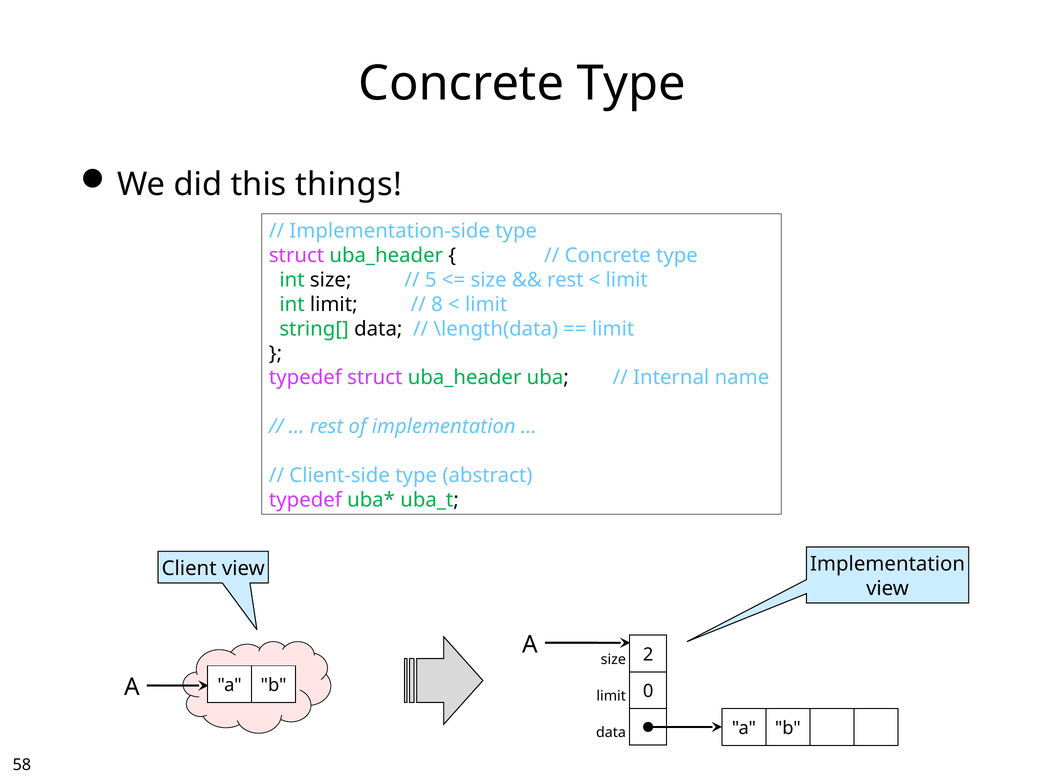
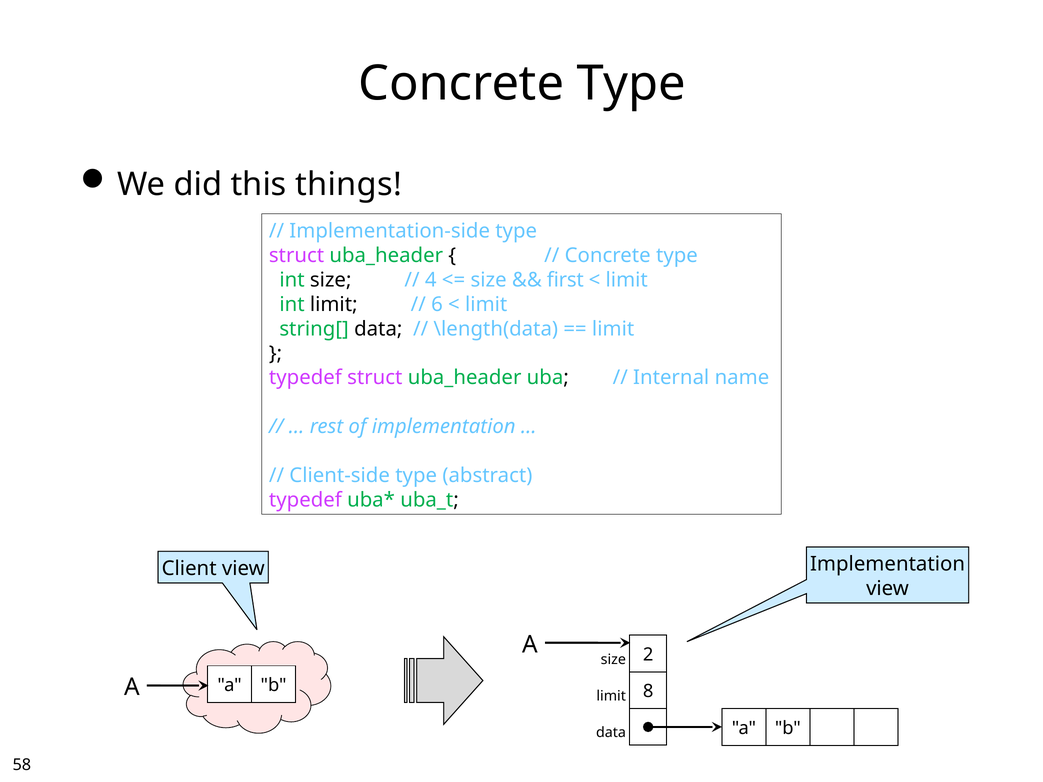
5: 5 -> 4 (431, 280)
rest: rest -> first (565, 280)
8: 8 -> 6 (437, 304)
0: 0 -> 8 (648, 691)
